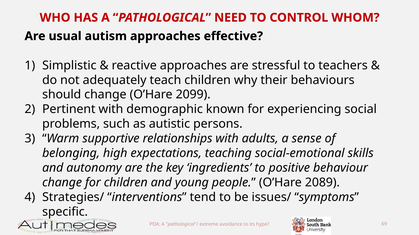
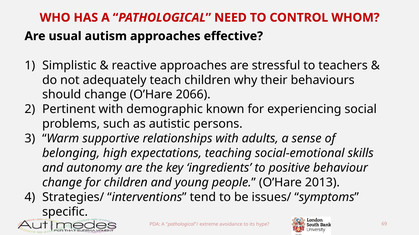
2099: 2099 -> 2066 (193, 95)
2089: 2089 -> 2013 (322, 183)
